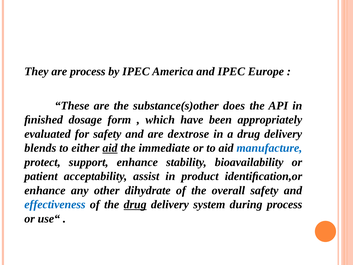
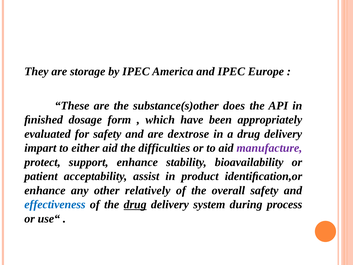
are process: process -> storage (88, 71)
blends: blends -> impart (40, 148)
aid underline: present -> none (110, 148)
immediate: immediate -> difficulties (164, 148)
manufacture colour: blue -> purple (269, 148)
dihydrate: dihydrate -> relatively (148, 190)
